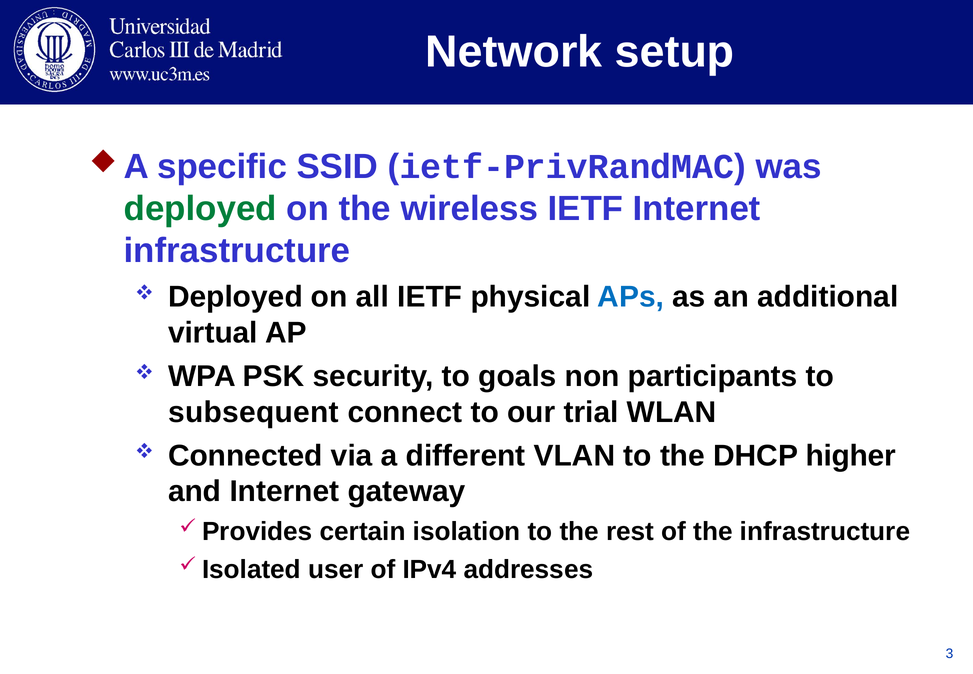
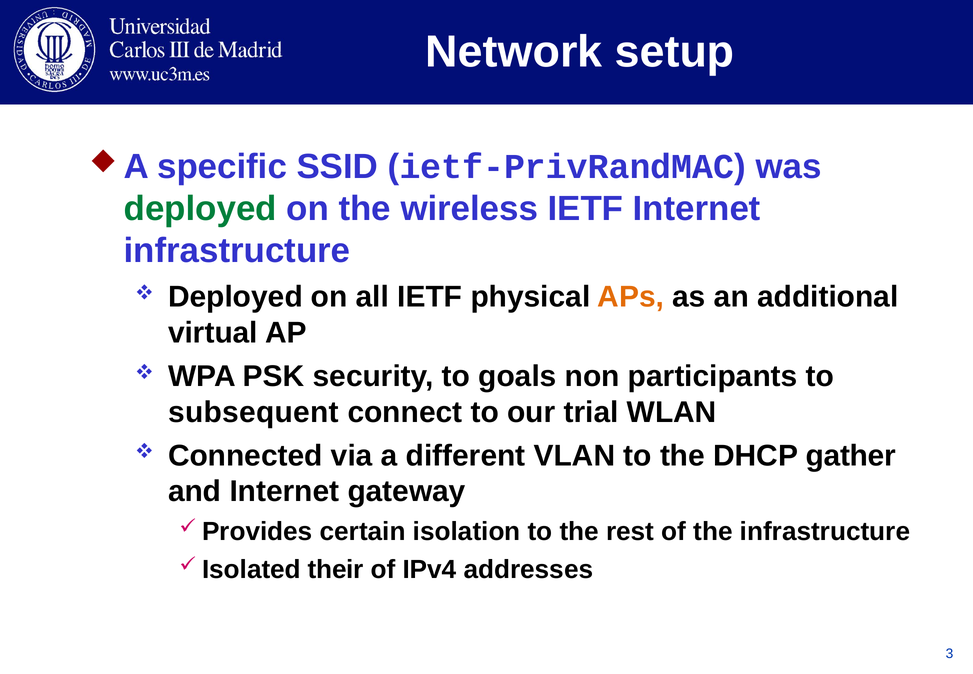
APs colour: blue -> orange (631, 297)
higher: higher -> gather (851, 455)
user: user -> their (336, 569)
